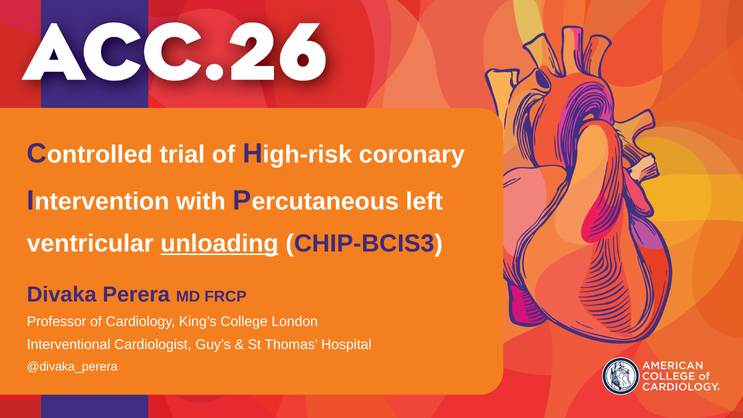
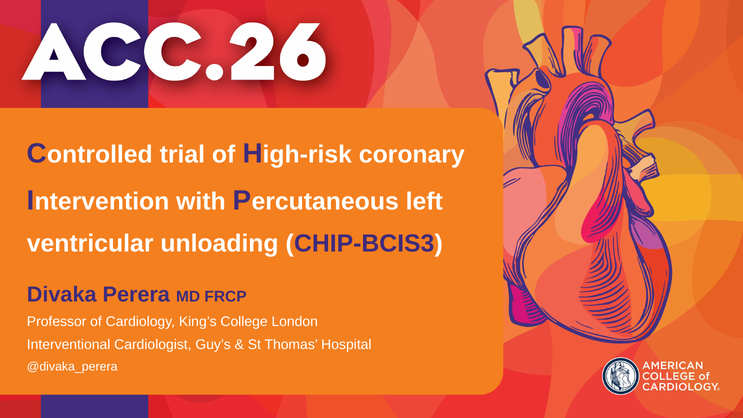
unloading underline: present -> none (219, 244)
